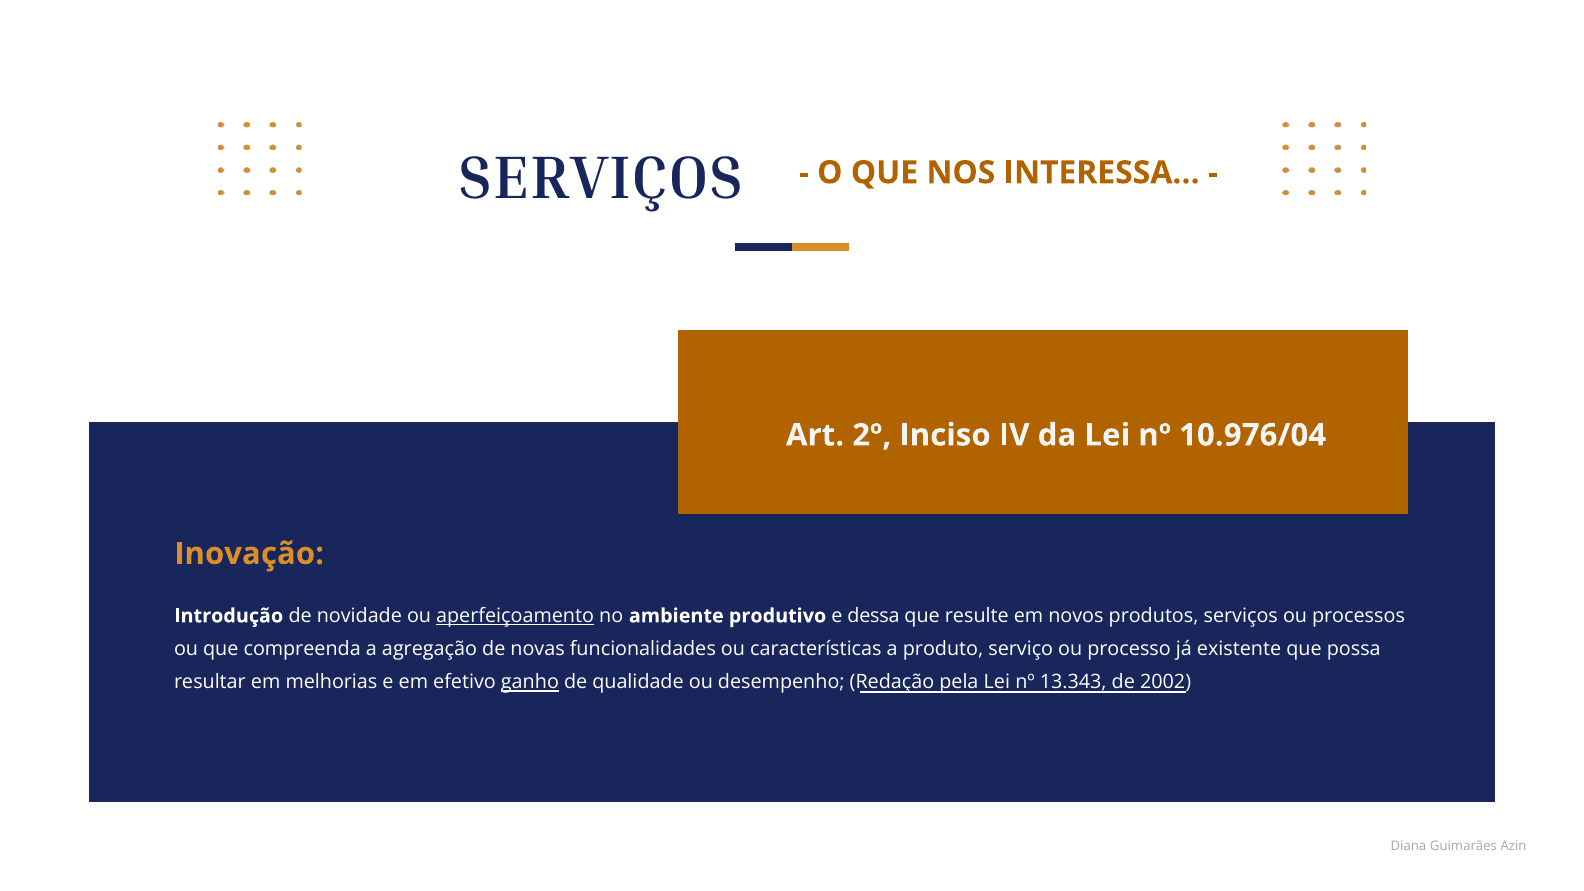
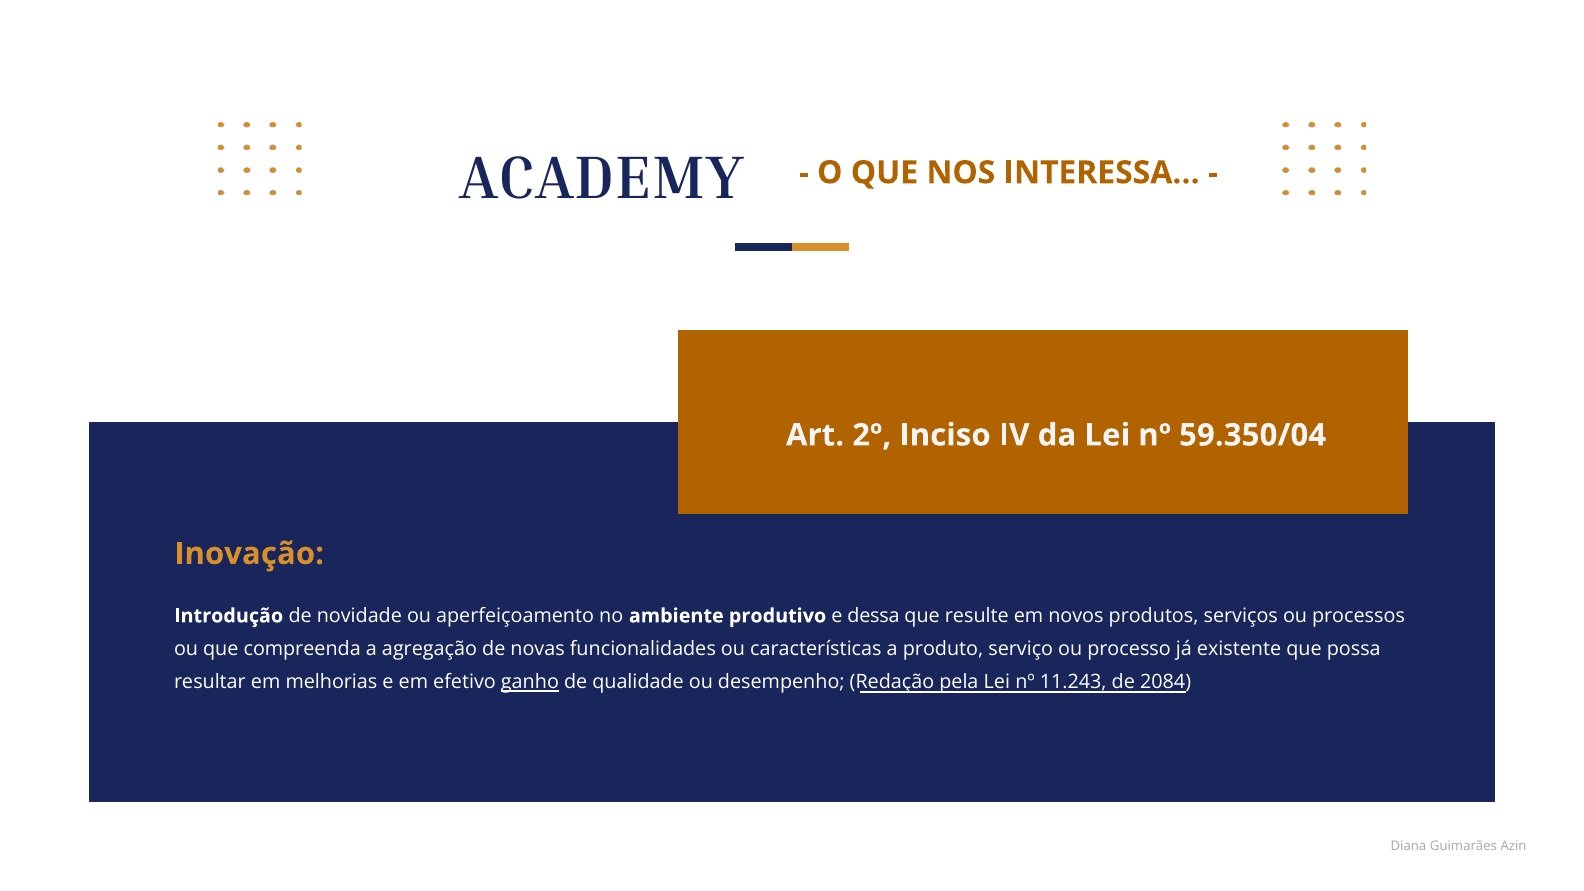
SERVIÇOS: SERVIÇOS -> ACADEMY (601, 179)
10.976/04: 10.976/04 -> 59.350/04 (1253, 435)
aperfeiçoamento underline: present -> none (515, 616)
13.343: 13.343 -> 11.243 (1073, 682)
2002: 2002 -> 2084 (1166, 682)
